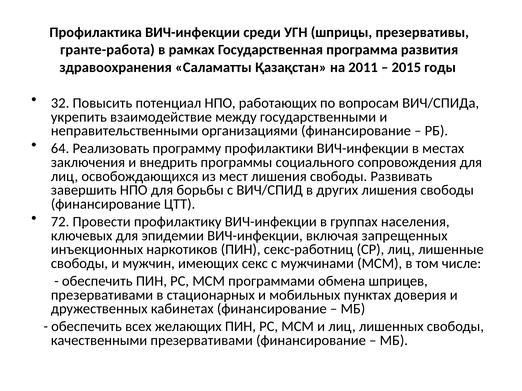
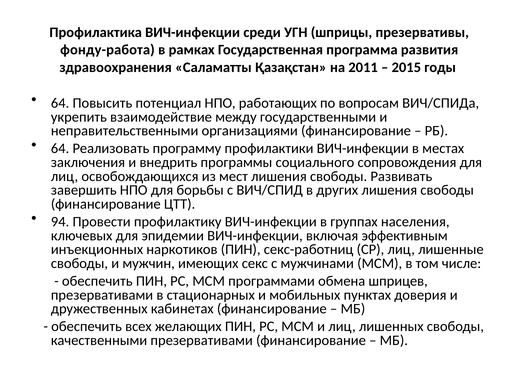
гранте-работа: гранте-работа -> фонду-работа (107, 50)
32: 32 -> 64 (60, 103)
72: 72 -> 94 (60, 222)
запрещенных: запрещенных -> эффективным (405, 236)
